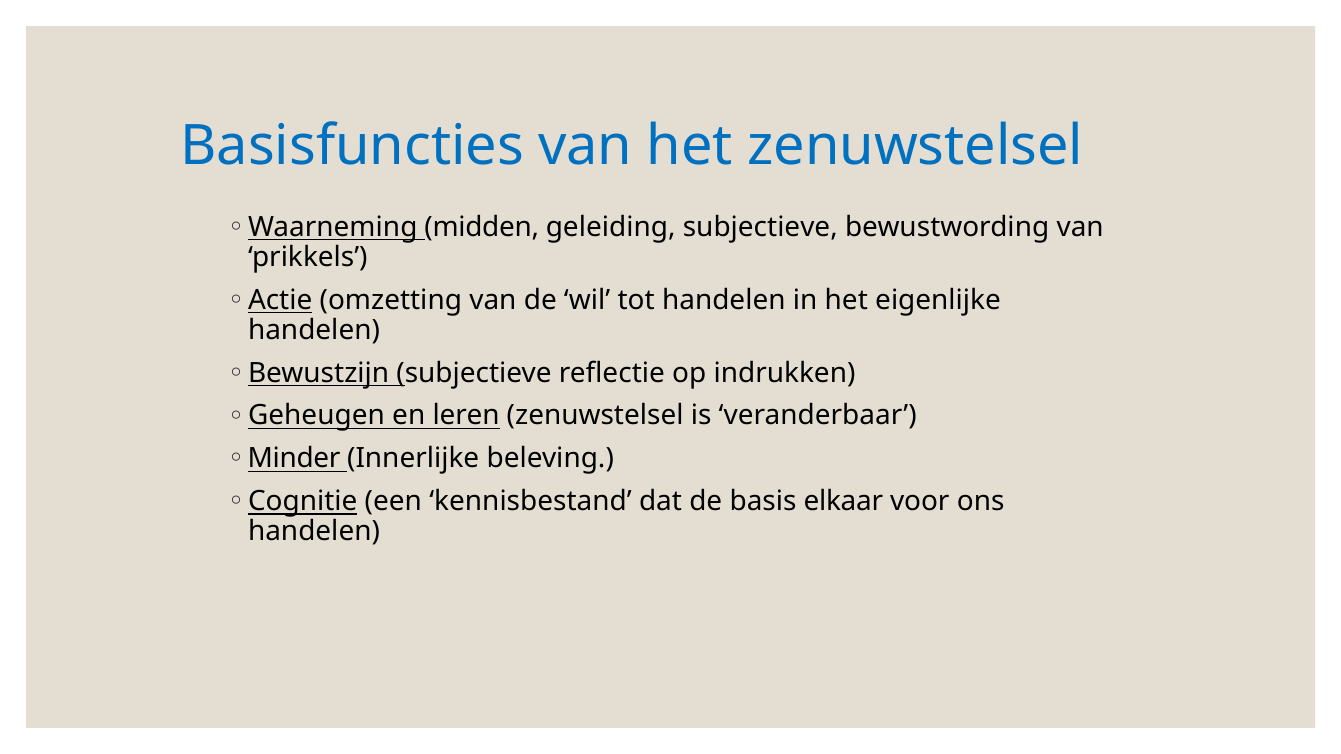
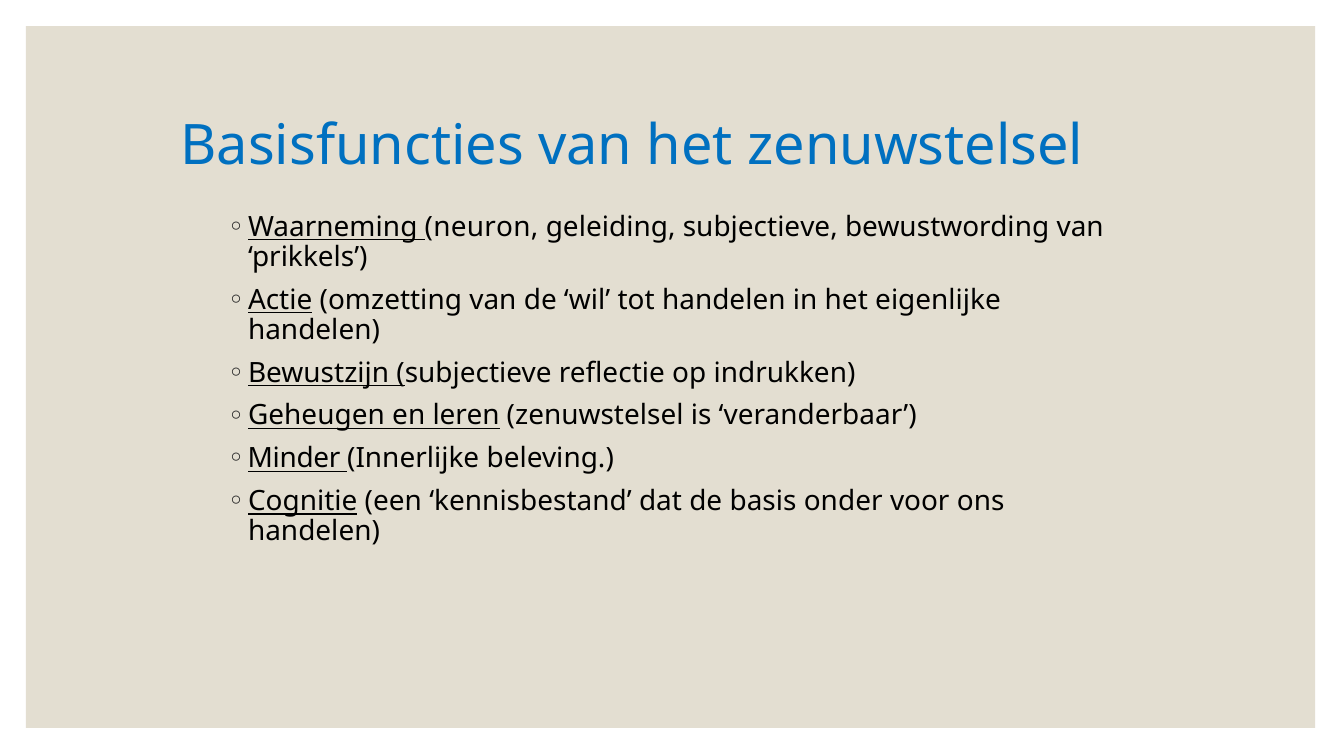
midden: midden -> neuron (482, 227)
elkaar: elkaar -> onder (843, 502)
